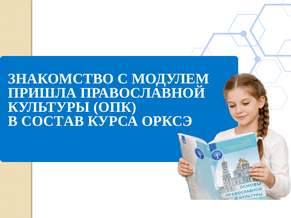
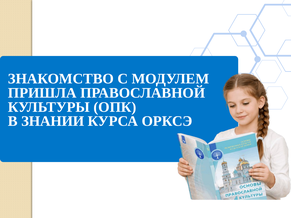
СОСТАВ: СОСТАВ -> ЗНАНИИ (53, 121)
